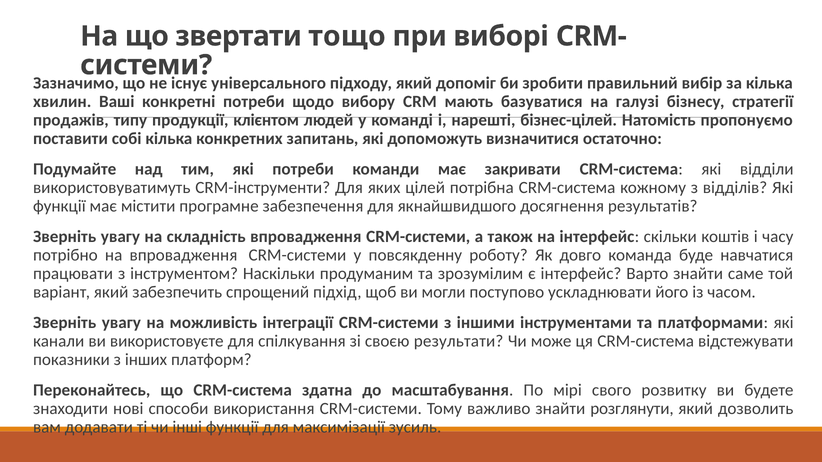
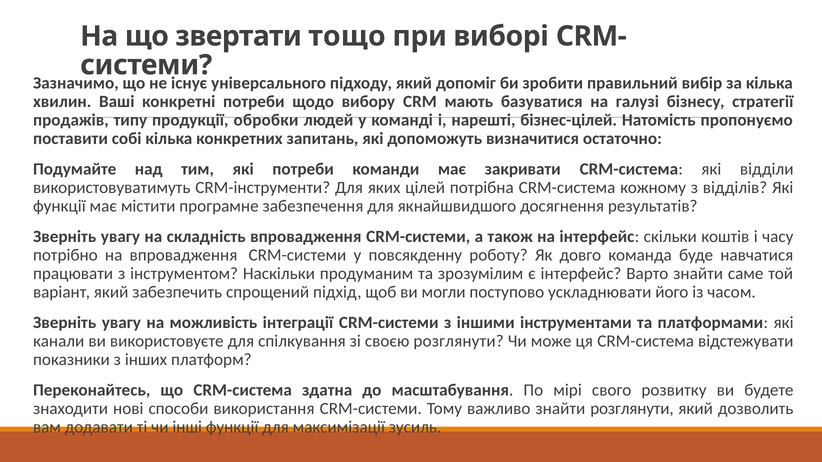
клієнтом: клієнтом -> обробки (266, 120)
своєю результати: результати -> розглянути (459, 341)
